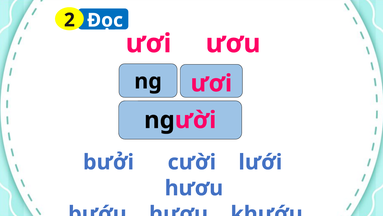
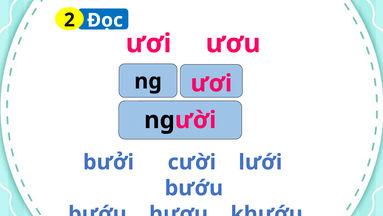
hươu: hươu -> bướu (194, 188)
